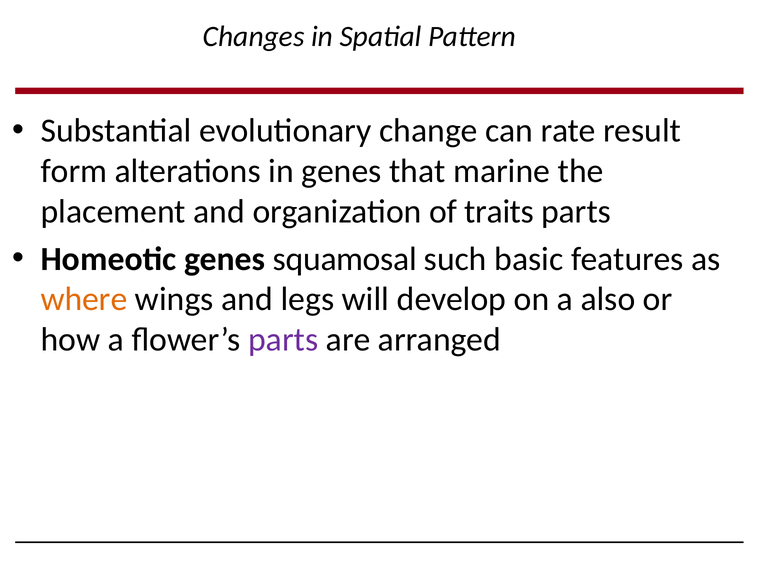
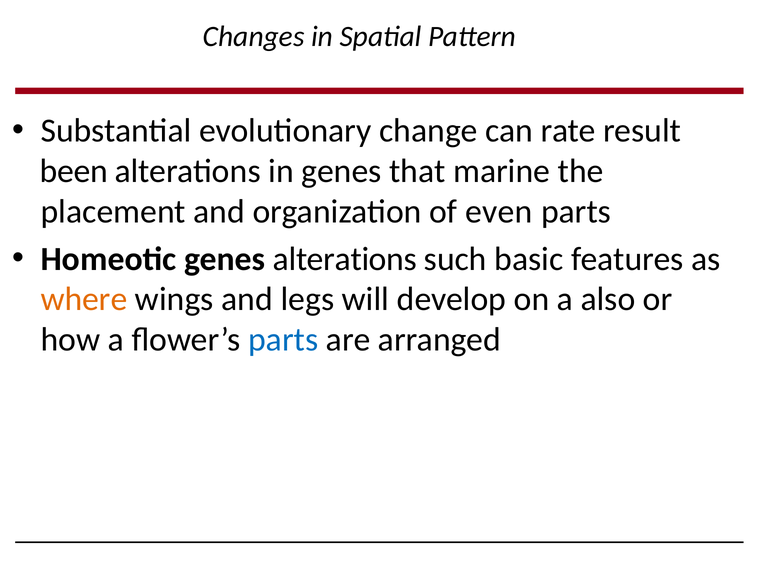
form: form -> been (74, 171)
traits: traits -> even (499, 212)
genes squamosal: squamosal -> alterations (345, 259)
parts colour: purple -> blue (283, 340)
